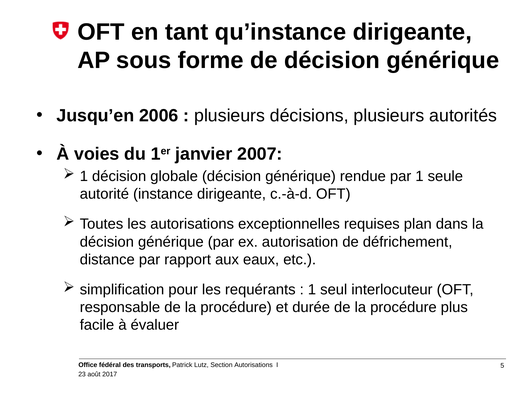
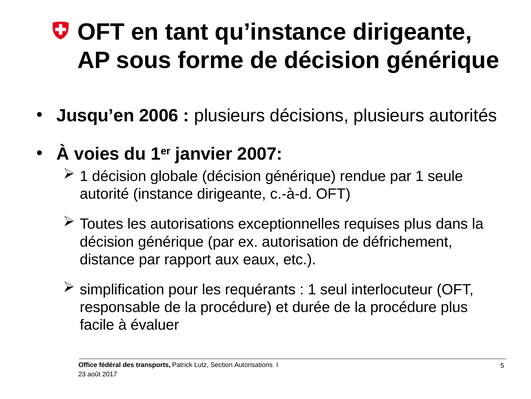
requises plan: plan -> plus (418, 224)
